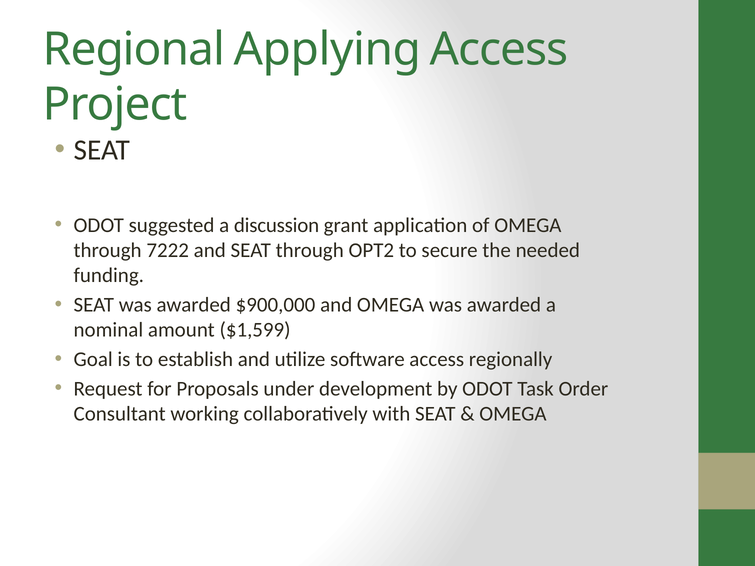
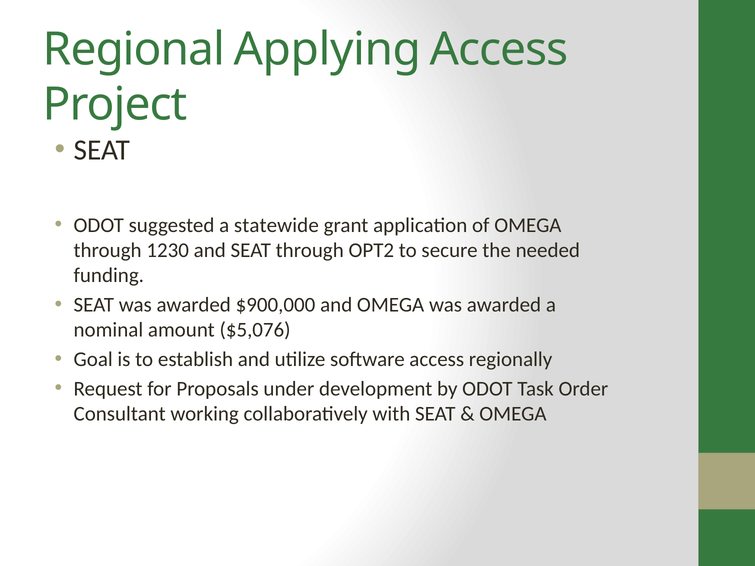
discussion: discussion -> statewide (276, 225)
7222: 7222 -> 1230 (168, 250)
$1,599: $1,599 -> $5,076 (255, 330)
